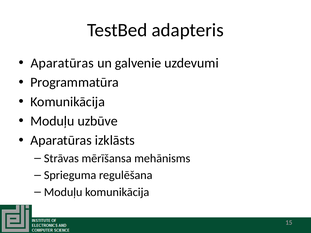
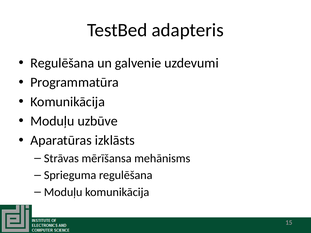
Aparatūras: Aparatūras -> Regulēšana (62, 63)
